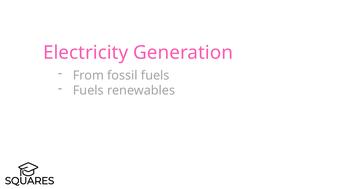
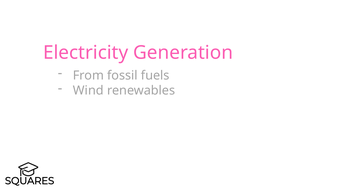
Fuels: Fuels -> Wind (88, 91)
